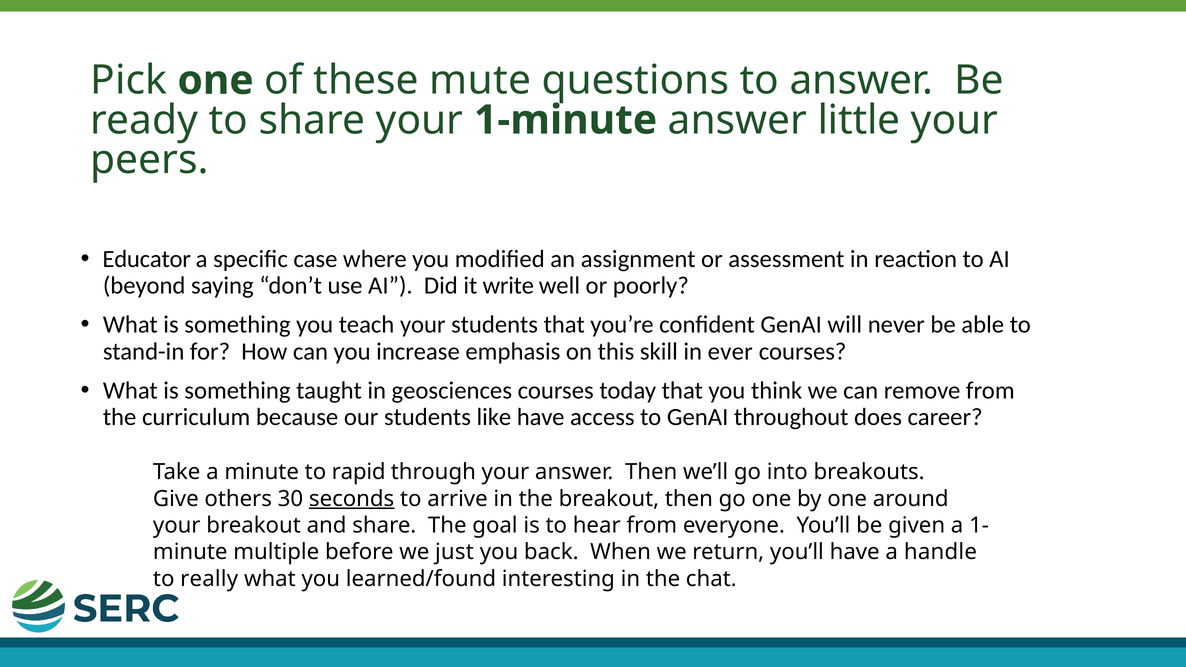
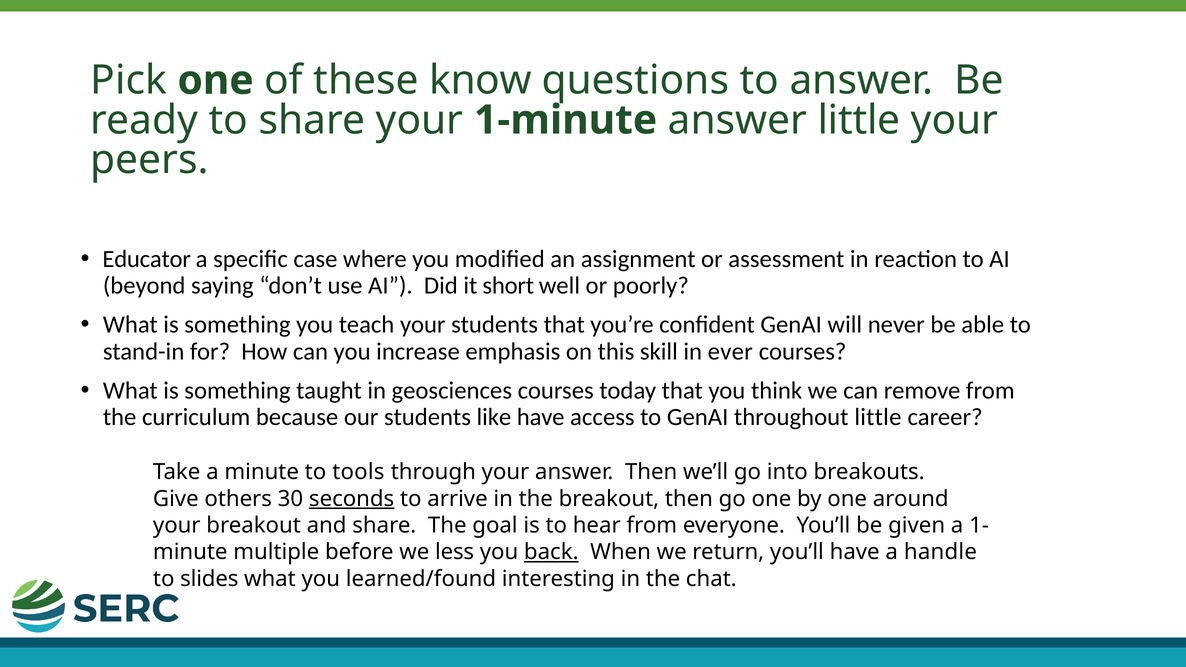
mute: mute -> know (480, 80)
write: write -> short (508, 286)
throughout does: does -> little (878, 417)
rapid: rapid -> tools (358, 472)
just: just -> less (455, 552)
back underline: none -> present (551, 552)
really: really -> slides (209, 579)
